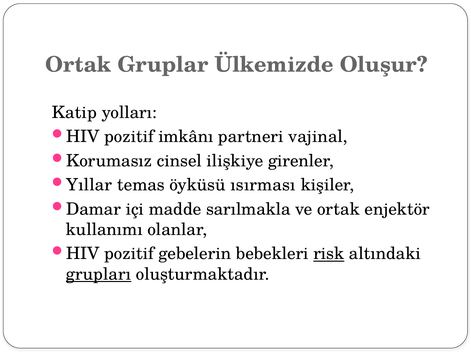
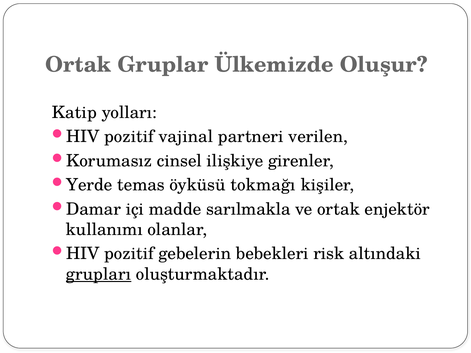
imkânı: imkânı -> vajinal (186, 137)
vajinal: vajinal -> verilen (318, 137)
Yıllar: Yıllar -> Yerde (89, 185)
ısırması: ısırması -> tokmağı (263, 185)
risk underline: present -> none (329, 254)
